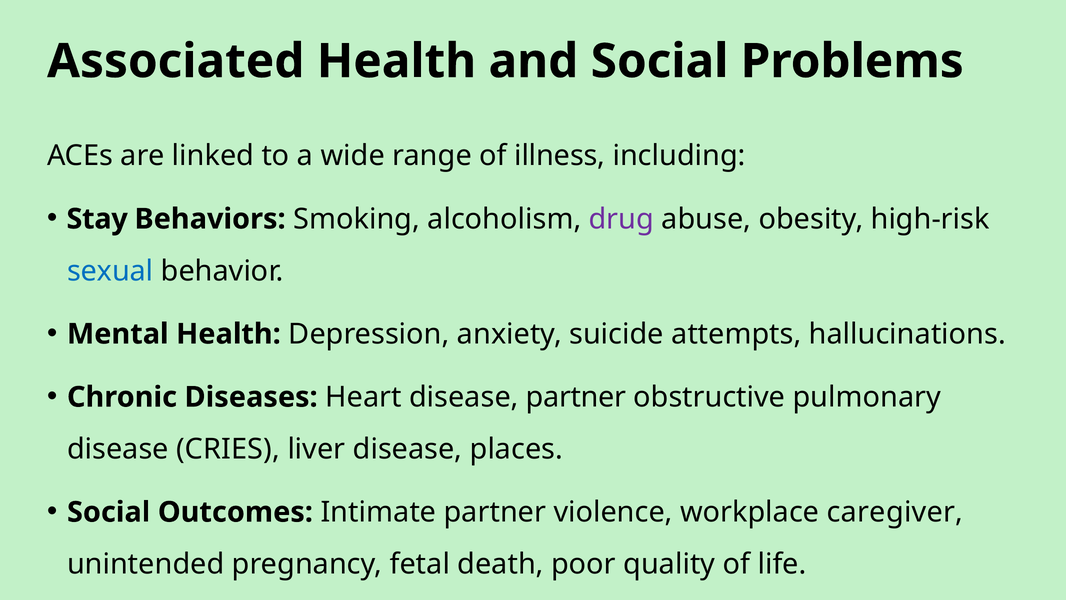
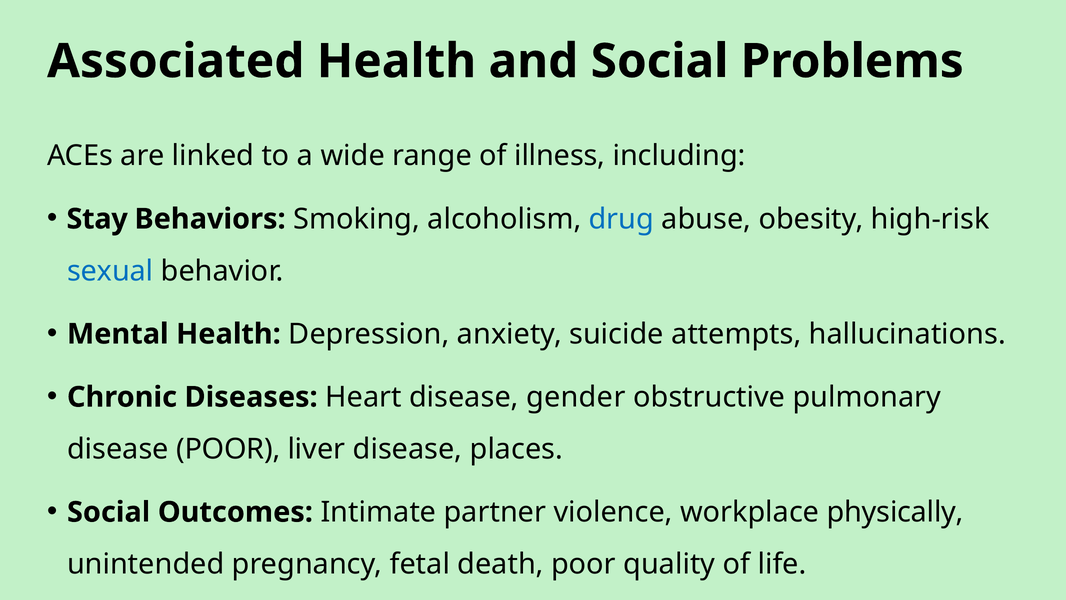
drug colour: purple -> blue (621, 219)
disease partner: partner -> gender (576, 397)
disease CRIES: CRIES -> POOR (228, 449)
caregiver: caregiver -> physically (895, 512)
